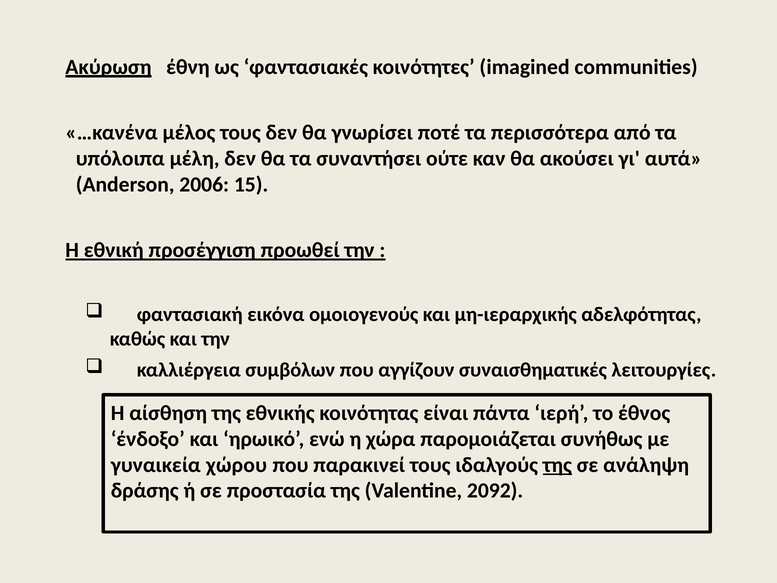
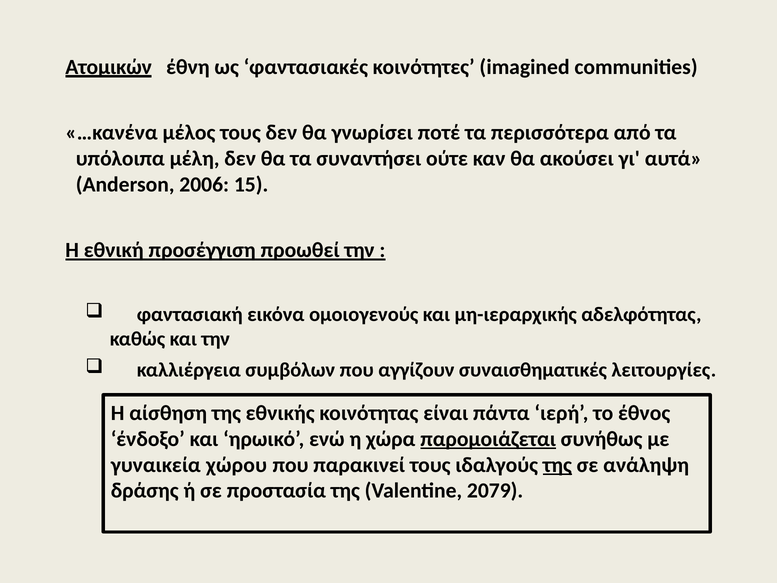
Ακύρωση: Ακύρωση -> Ατομικών (109, 67)
παρομοιάζεται underline: none -> present (488, 439)
2092: 2092 -> 2079 (495, 491)
